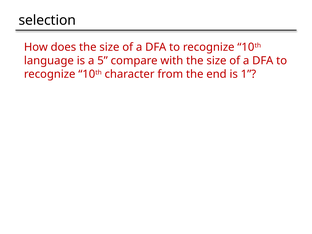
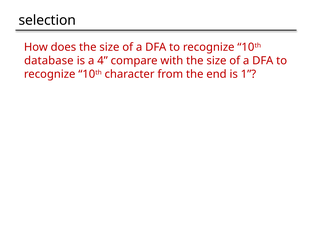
language: language -> database (49, 61)
5: 5 -> 4 (103, 61)
